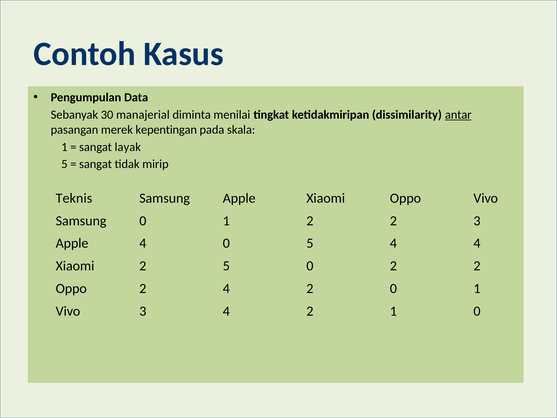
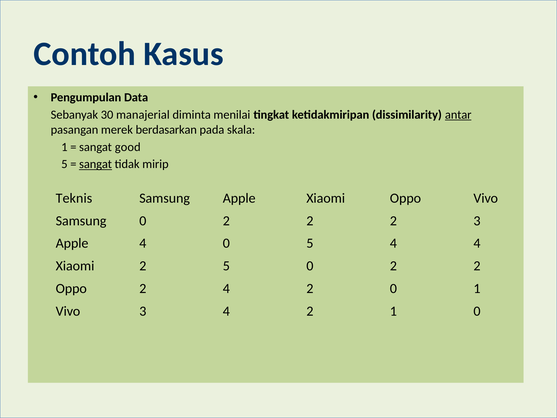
kepentingan: kepentingan -> berdasarkan (166, 130)
layak: layak -> good (128, 147)
sangat underline: none -> present (96, 164)
Samsung 0 1: 1 -> 2 (226, 221)
